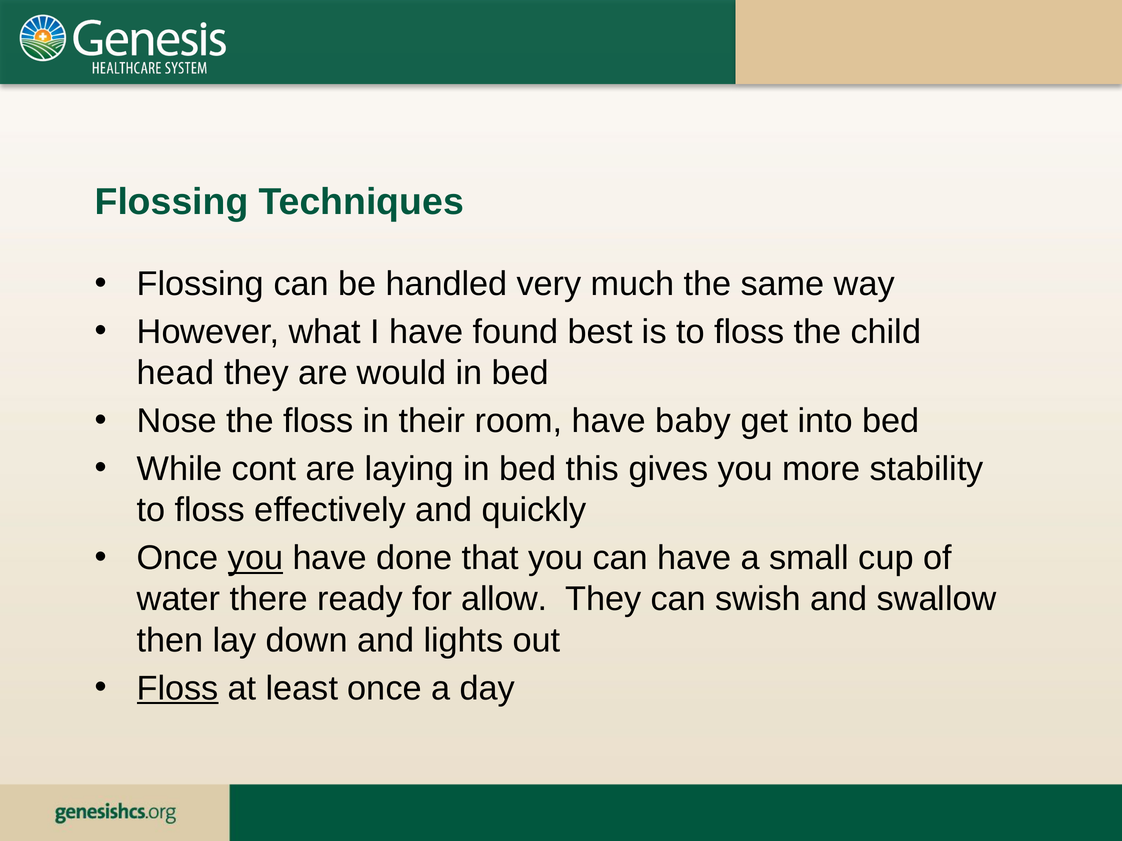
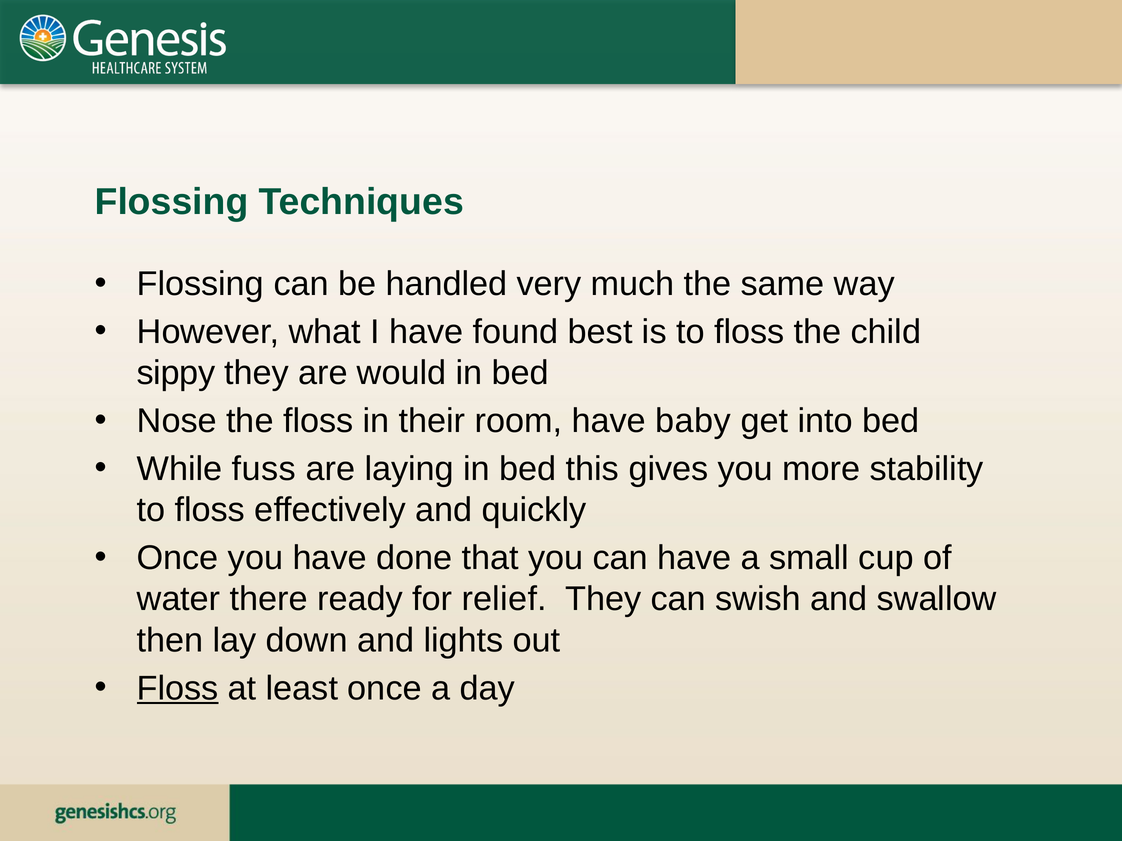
head: head -> sippy (176, 373)
cont: cont -> fuss (264, 469)
you underline: present -> none (256, 558)
allow: allow -> relief (504, 600)
